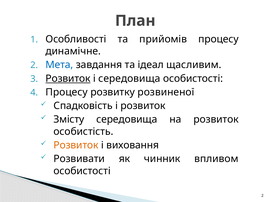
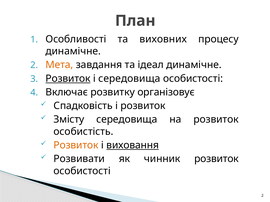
прийомів: прийомів -> виховних (163, 39)
Мета colour: blue -> orange (59, 65)
ідеал щасливим: щасливим -> динамічне (194, 65)
Процесу: Процесу -> Включає (67, 92)
розвиненої: розвиненої -> організовує (166, 92)
виховання underline: none -> present (133, 145)
чинник впливом: впливом -> розвиток (216, 159)
